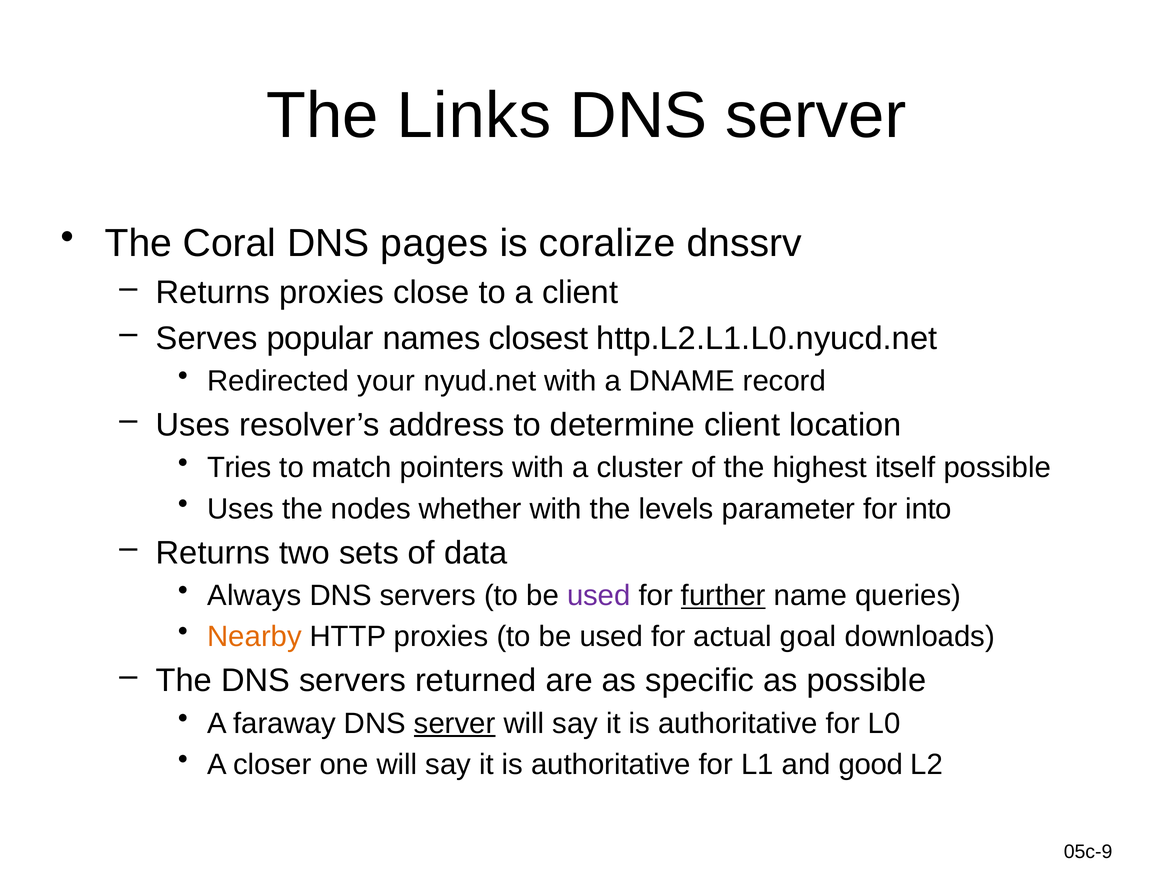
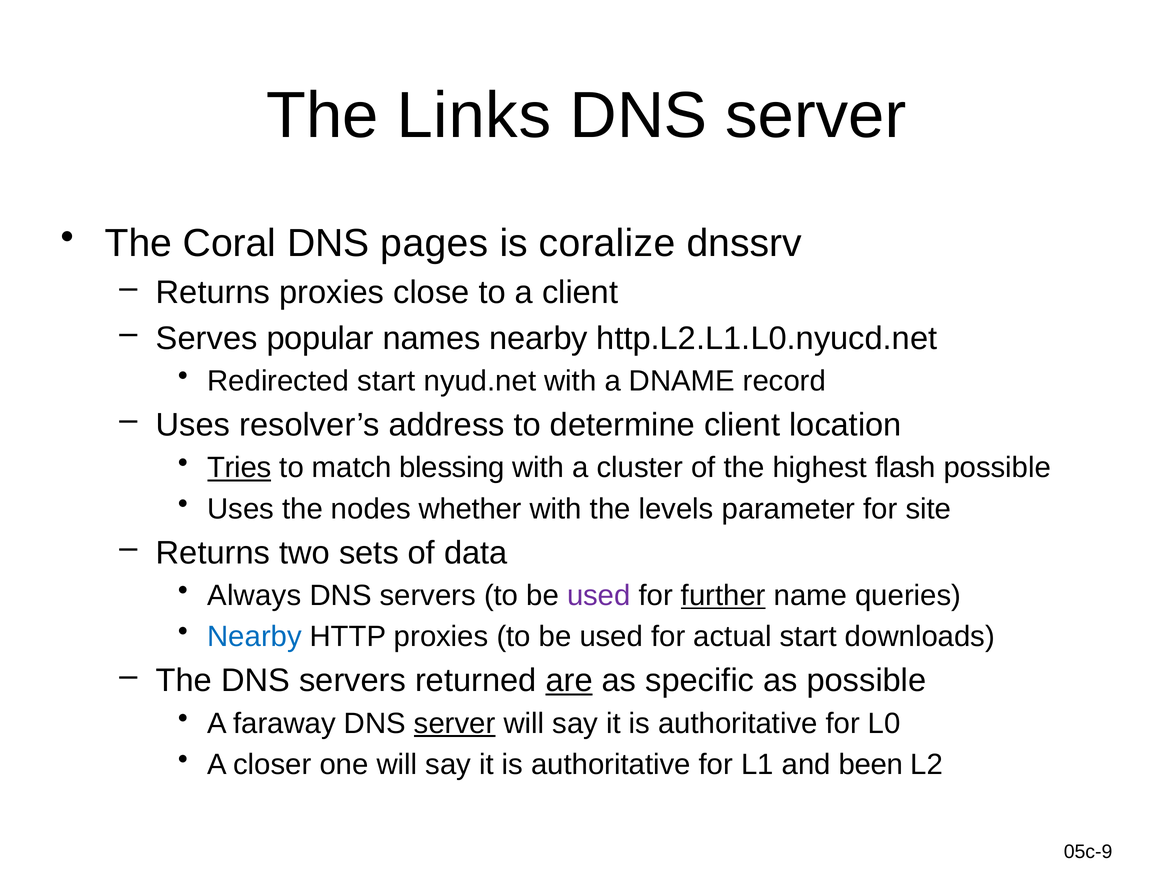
names closest: closest -> nearby (539, 338)
Redirected your: your -> start (386, 381)
Tries underline: none -> present (239, 468)
pointers: pointers -> blessing (452, 468)
itself: itself -> flash (905, 468)
into: into -> site (928, 509)
Nearby colour: orange -> blue (255, 636)
actual goal: goal -> start (808, 636)
are underline: none -> present (569, 680)
good: good -> been (871, 764)
